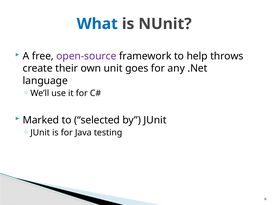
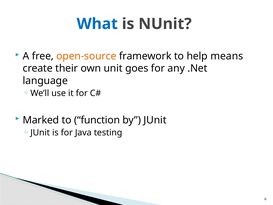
open-source colour: purple -> orange (86, 56)
throws: throws -> means (227, 56)
selected: selected -> function (97, 120)
